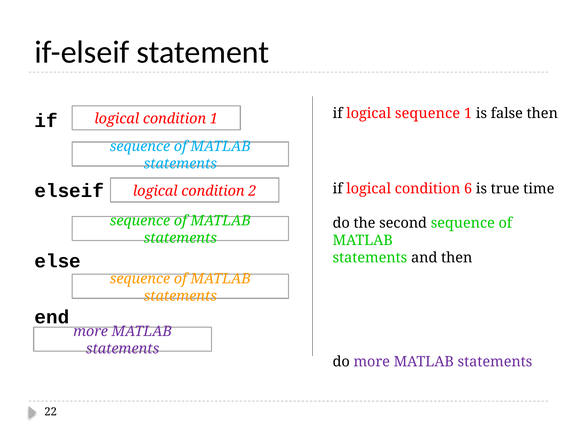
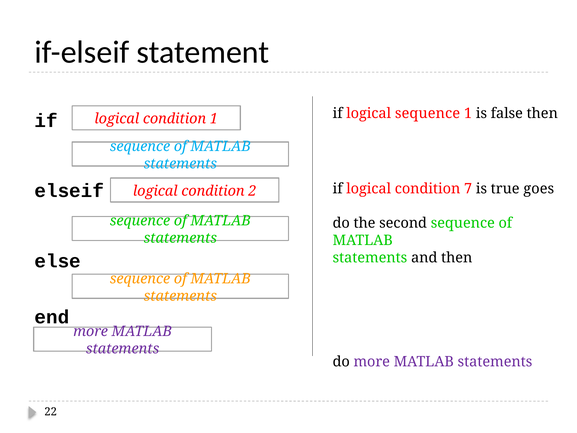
6: 6 -> 7 (468, 188)
time: time -> goes (539, 188)
